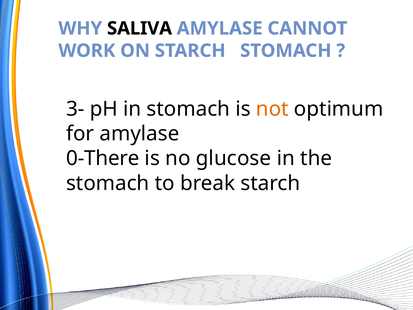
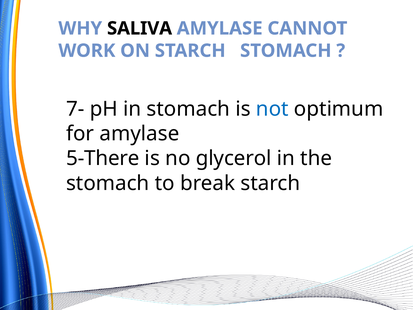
3-: 3- -> 7- (75, 109)
not colour: orange -> blue (272, 109)
0-There: 0-There -> 5-There (103, 158)
glucose: glucose -> glycerol (234, 158)
